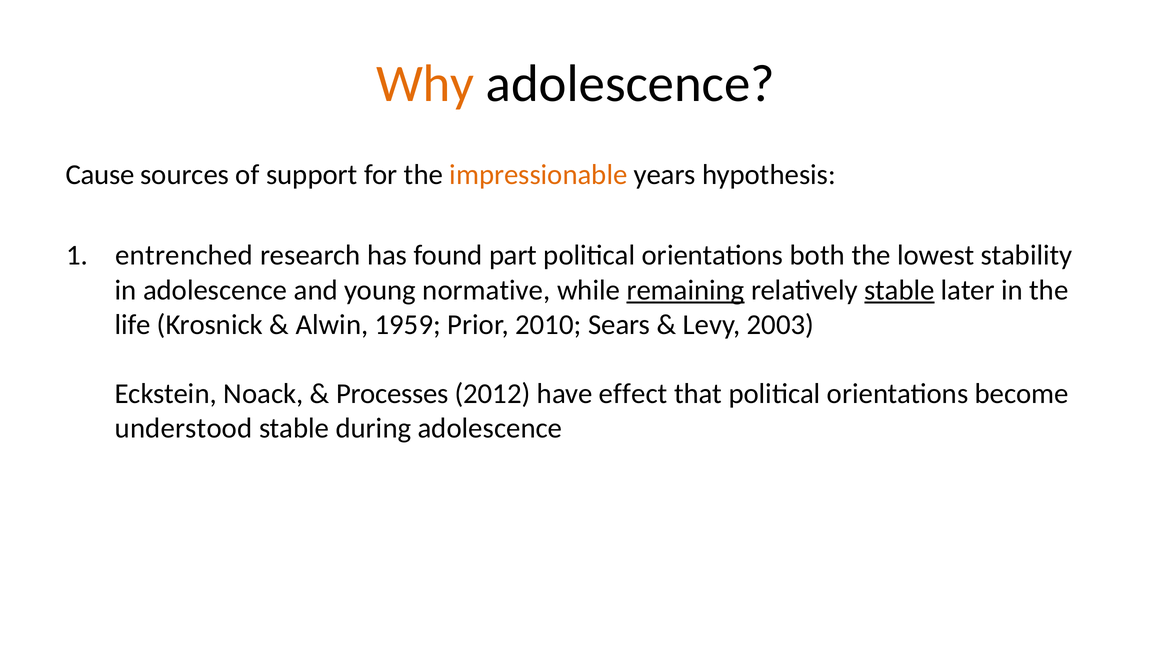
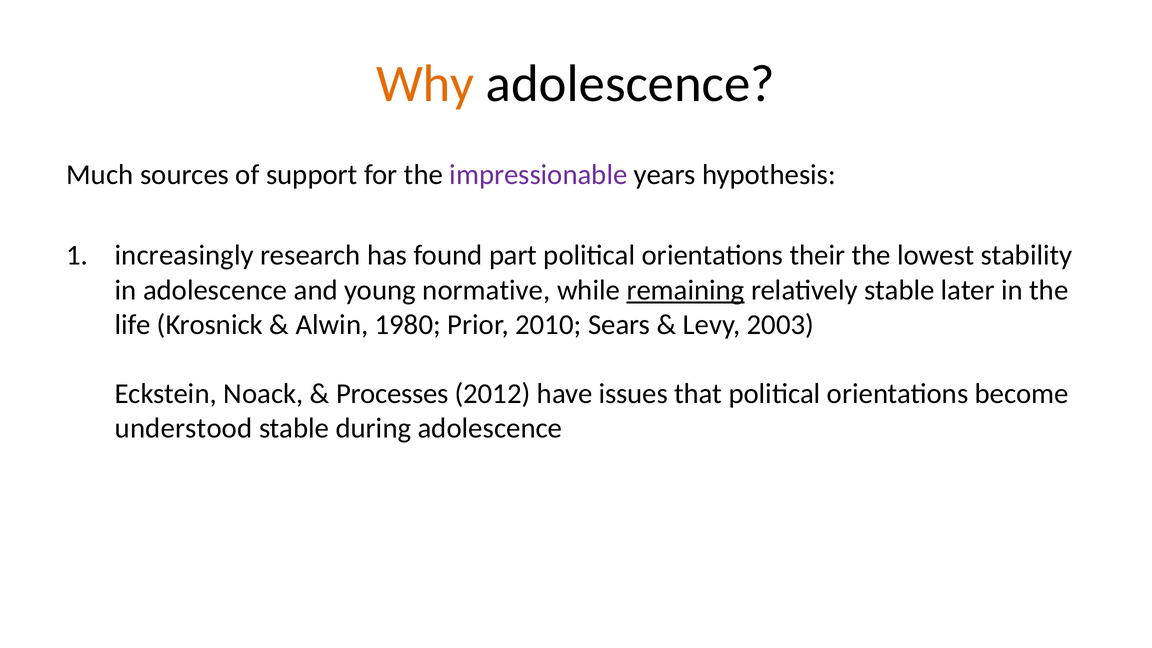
Cause: Cause -> Much (100, 175)
impressionable colour: orange -> purple (538, 175)
entrenched: entrenched -> increasingly (184, 255)
both: both -> their (817, 255)
stable underline: present -> none (899, 290)
1959: 1959 -> 1980 (408, 325)
effect: effect -> issues (633, 394)
